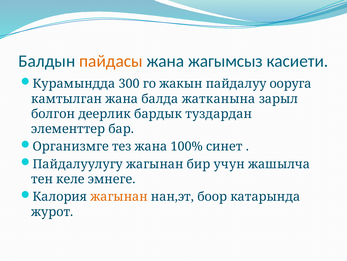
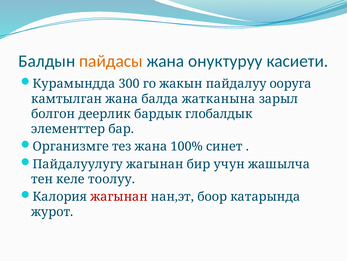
жагымсыз: жагымсыз -> онуктуруу (225, 61)
туздардан: туздардан -> глобалдык (219, 114)
эмнеге: эмнеге -> тоолуу (112, 179)
жагынан colour: orange -> red (119, 196)
